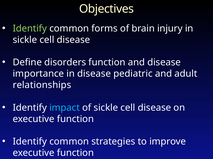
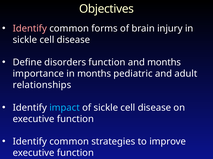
Identify colour: light green -> pink (30, 29)
and disease: disease -> months (164, 63)
in disease: disease -> months (94, 74)
